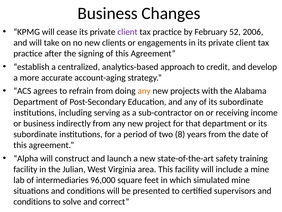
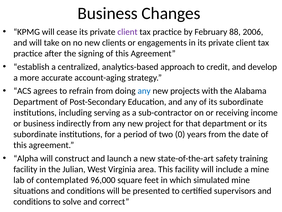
52: 52 -> 88 (235, 32)
any colour: orange -> blue (144, 91)
8: 8 -> 0 (180, 134)
intermediaries: intermediaries -> contemplated (62, 180)
